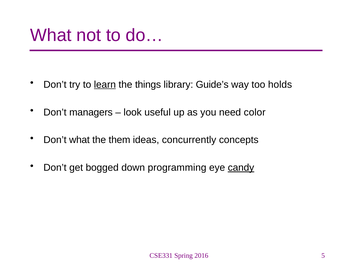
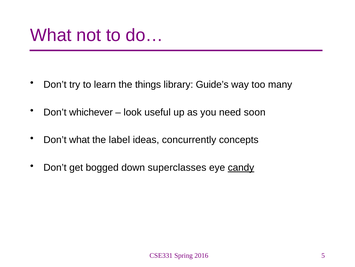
learn underline: present -> none (105, 84)
holds: holds -> many (280, 84)
managers: managers -> whichever (91, 112)
color: color -> soon (255, 112)
them: them -> label (119, 140)
programming: programming -> superclasses (177, 167)
